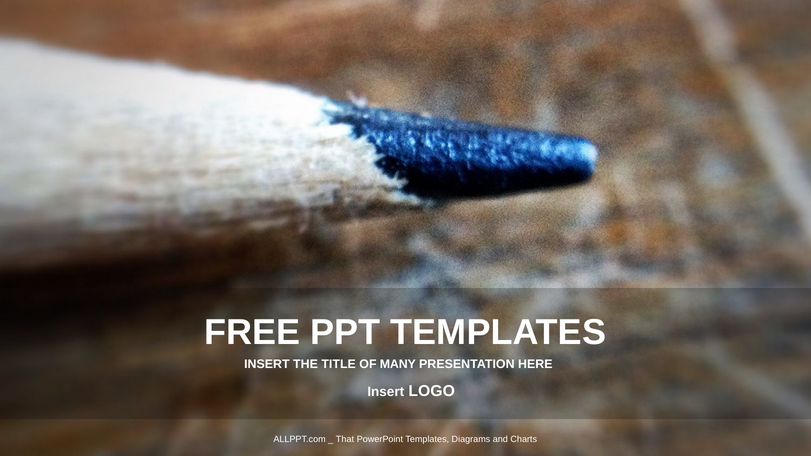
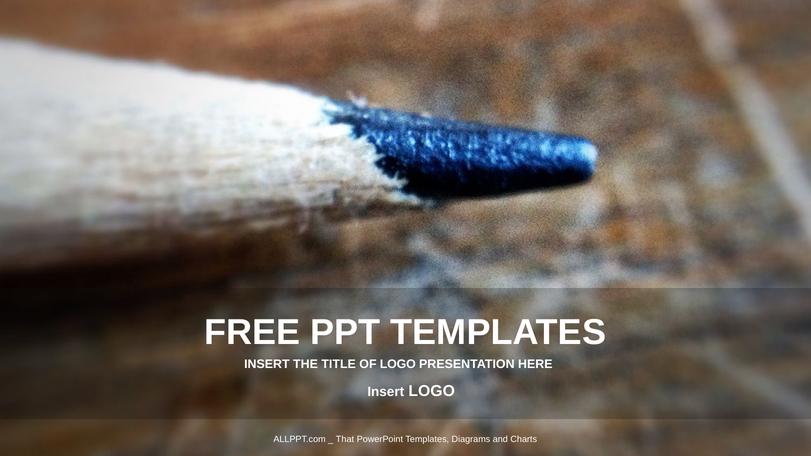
OF MANY: MANY -> LOGO (398, 364)
